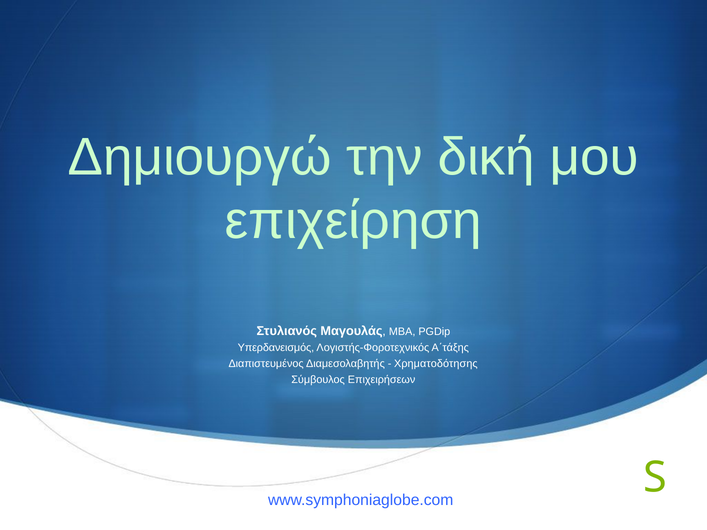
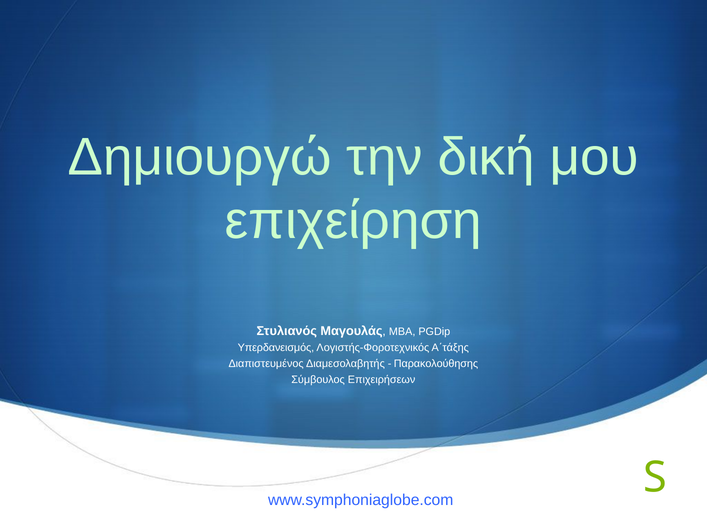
Χρηματοδότησης: Χρηματοδότησης -> Παρακολούθησης (436, 364)
